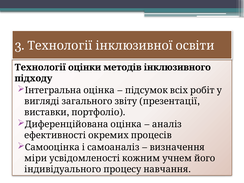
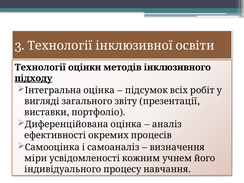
підходу underline: none -> present (33, 78)
